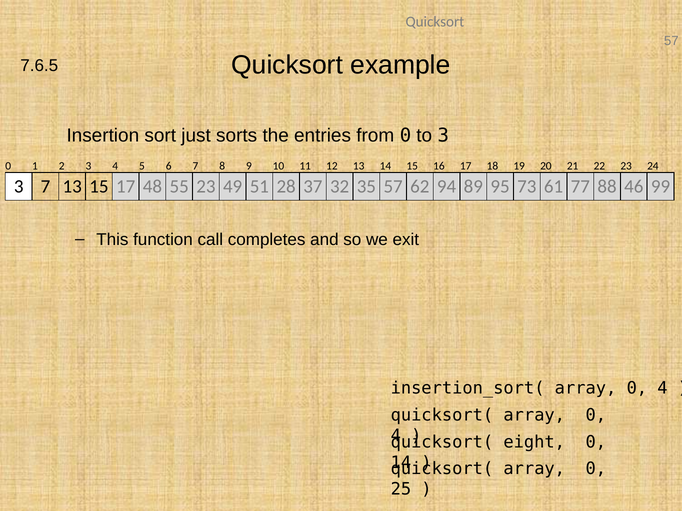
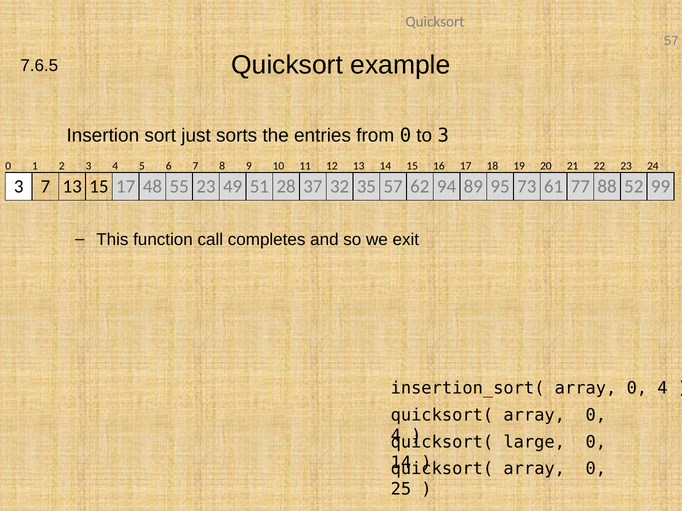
46: 46 -> 52 (634, 187)
eight: eight -> large (534, 442)
